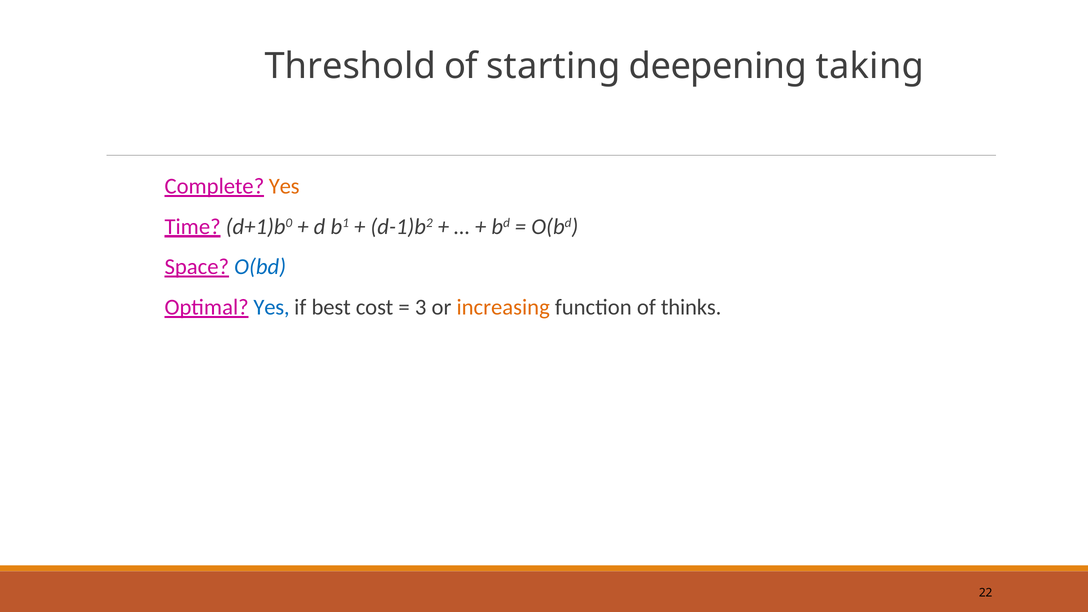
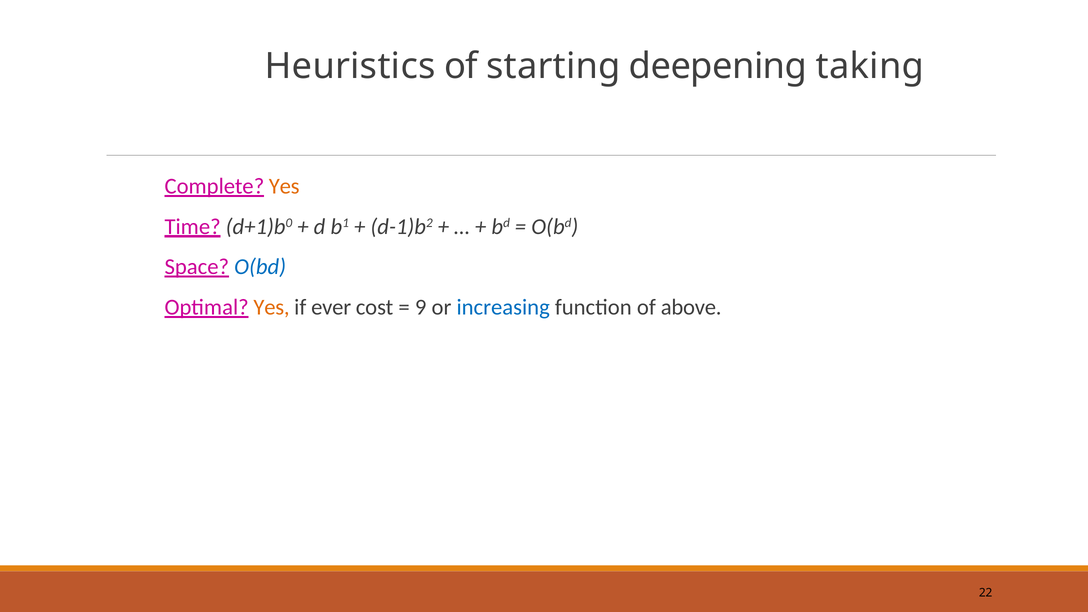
Threshold: Threshold -> Heuristics (350, 66)
Yes colour: blue -> orange (272, 307)
best: best -> ever (331, 307)
3: 3 -> 9 (421, 307)
increasing colour: orange -> blue (503, 307)
thinks: thinks -> above (691, 307)
